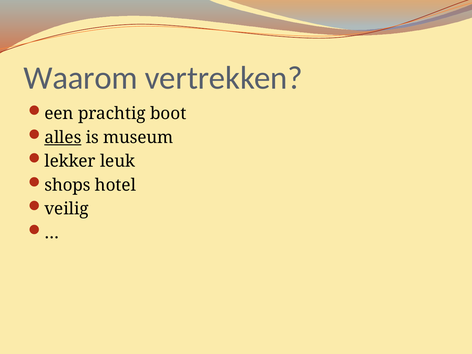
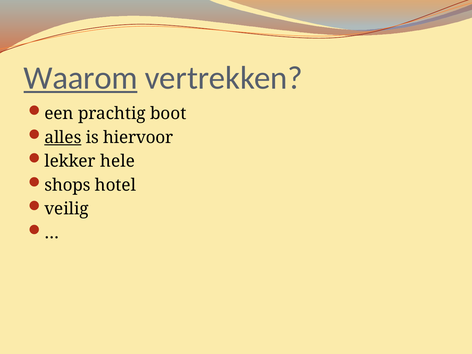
Waarom underline: none -> present (81, 78)
museum: museum -> hiervoor (138, 137)
leuk: leuk -> hele (118, 161)
